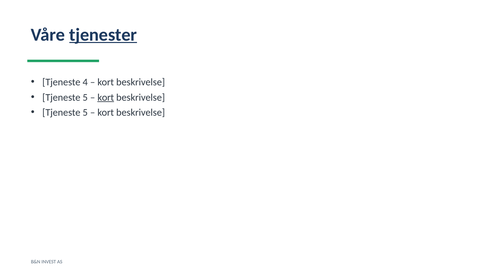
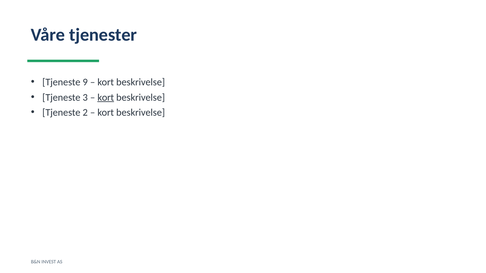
tjenester underline: present -> none (103, 35)
4: 4 -> 9 (85, 82)
5: 5 -> 3 (85, 98)
5: 5 -> 2 (85, 113)
